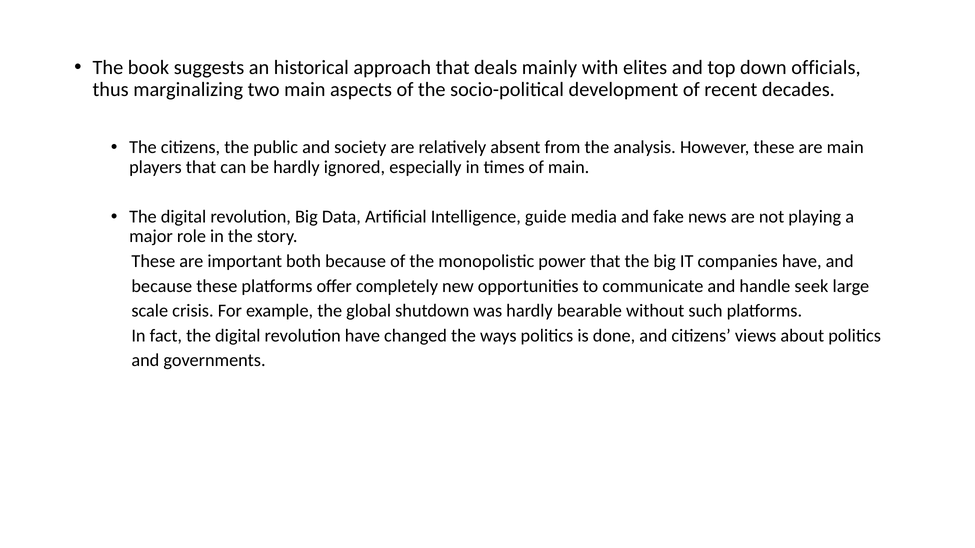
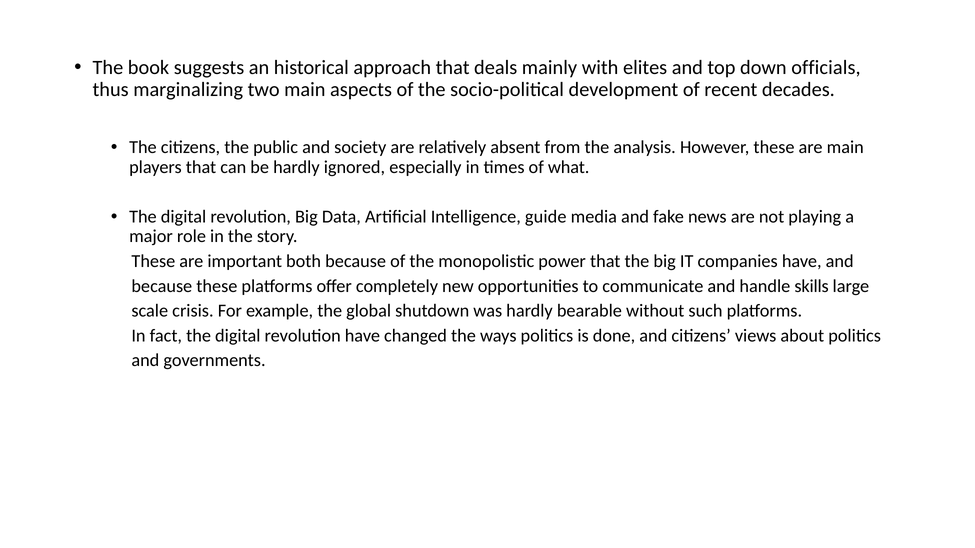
of main: main -> what (569, 167)
seek: seek -> skills (812, 286)
